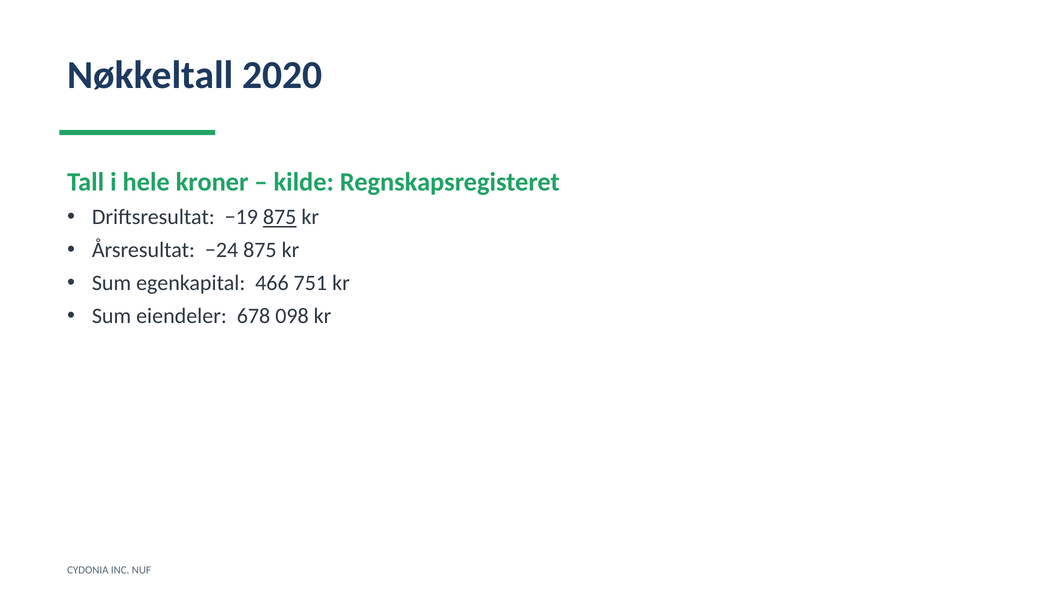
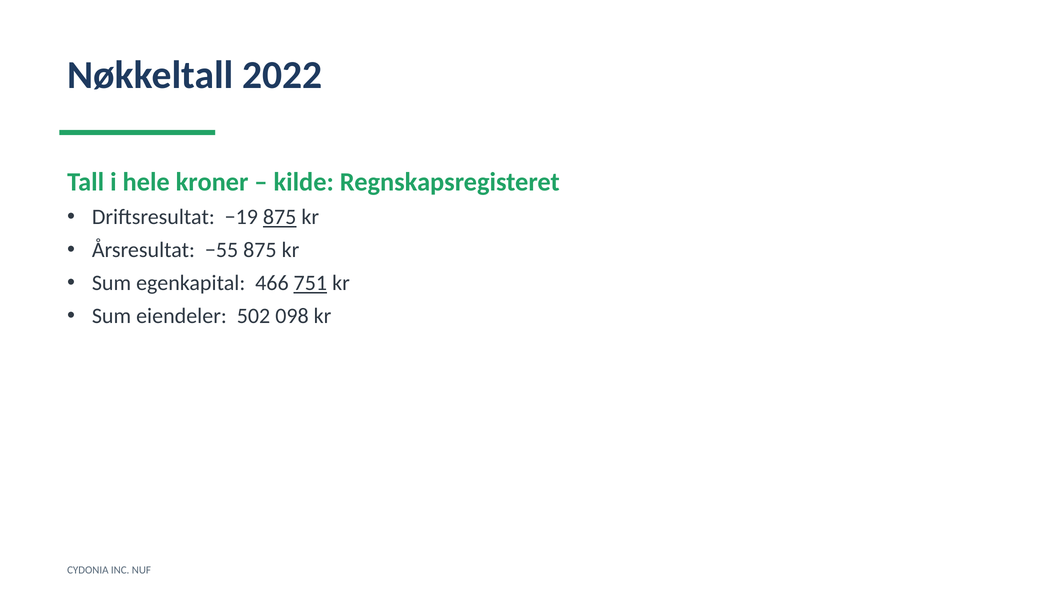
2020: 2020 -> 2022 (282, 75)
−24: −24 -> −55 (222, 250)
751 underline: none -> present (310, 283)
678: 678 -> 502 (253, 316)
